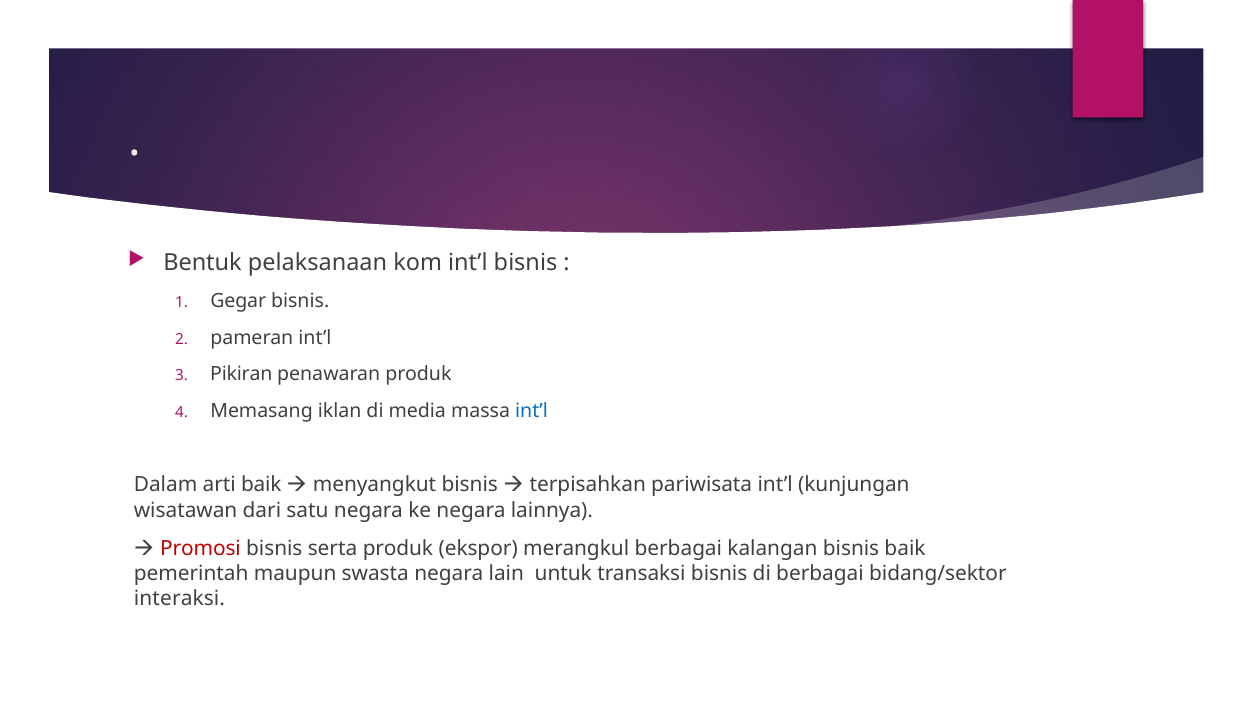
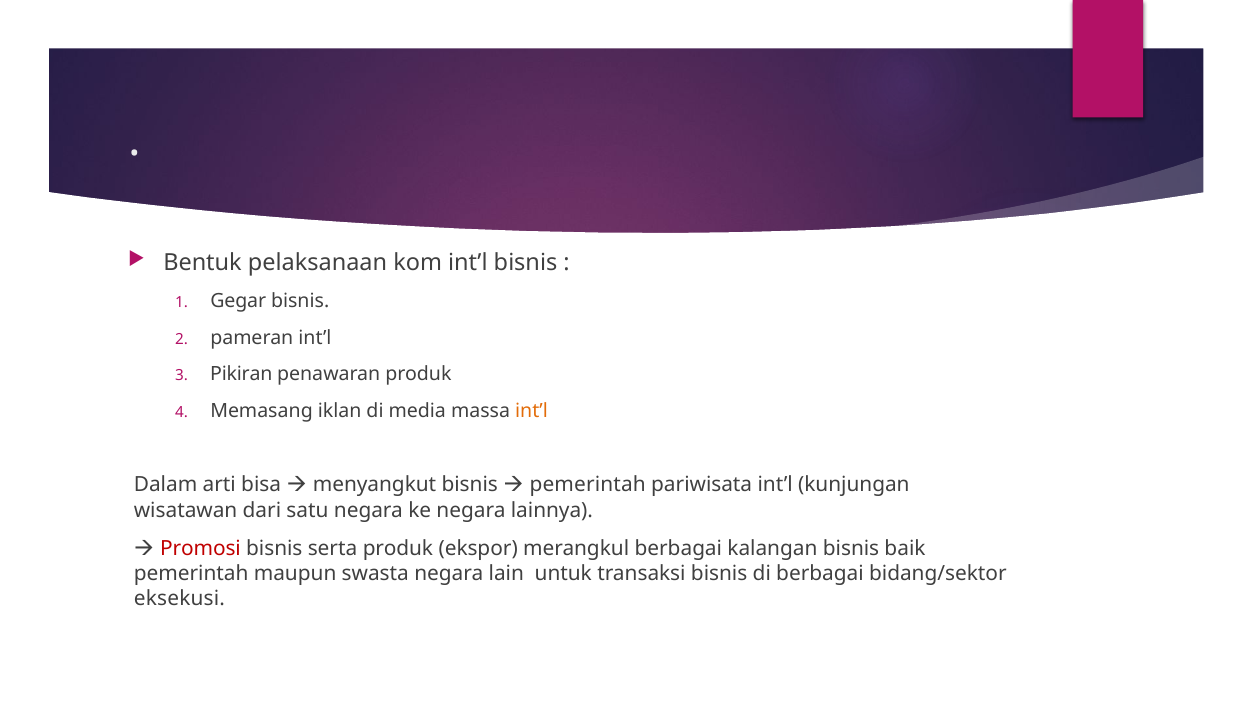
int’l colour: blue -> orange (532, 411)
arti baik: baik -> bisa (261, 485)
terpisahkan: terpisahkan -> pemerintah (588, 485)
interaksi: interaksi -> eksekusi (179, 598)
